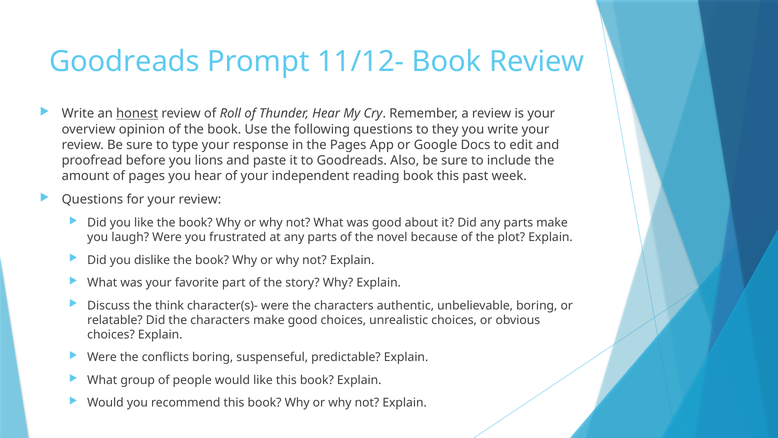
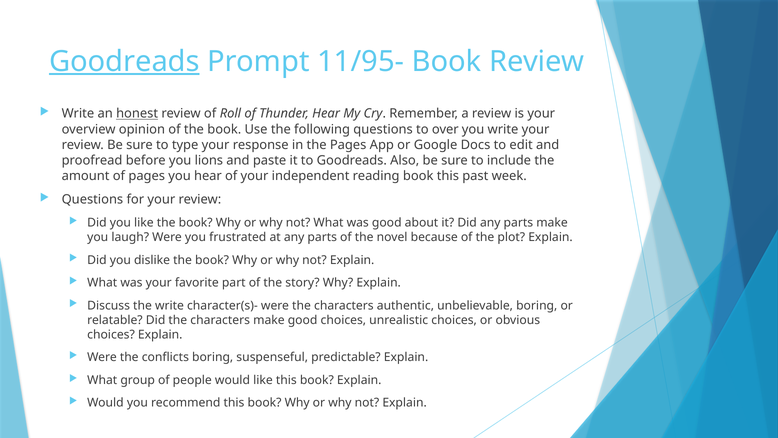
Goodreads underline: none -> present (124, 61)
11/12-: 11/12- -> 11/95- (361, 61)
they: they -> over (445, 129)
the think: think -> write (169, 305)
